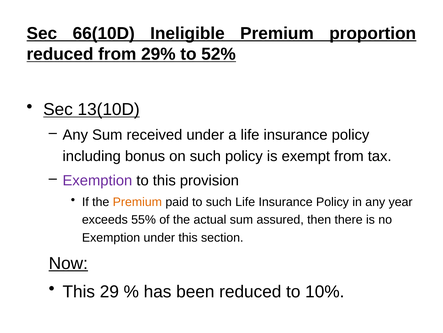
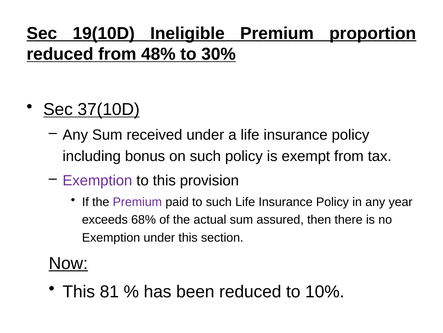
66(10D: 66(10D -> 19(10D (104, 33)
29%: 29% -> 48% (158, 54)
52%: 52% -> 30% (219, 54)
13(10D: 13(10D -> 37(10D (109, 109)
Premium colour: orange -> purple (137, 202)
55%: 55% -> 68% (144, 219)
29: 29 -> 81 (109, 291)
